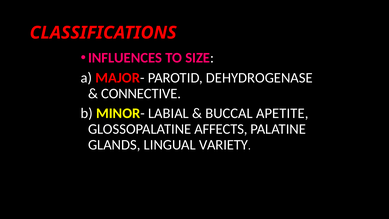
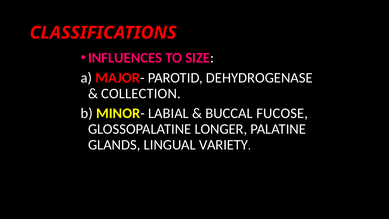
CONNECTIVE: CONNECTIVE -> COLLECTION (141, 93)
APETITE: APETITE -> FUCOSE (282, 113)
AFFECTS: AFFECTS -> LONGER (221, 129)
